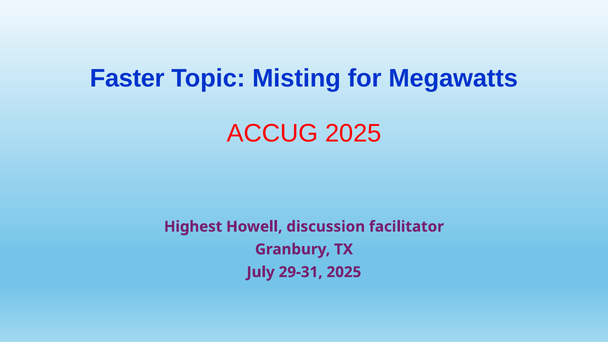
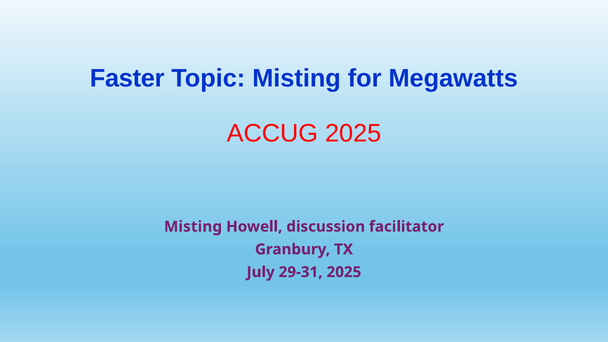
Highest: Highest -> Misting (193, 227)
